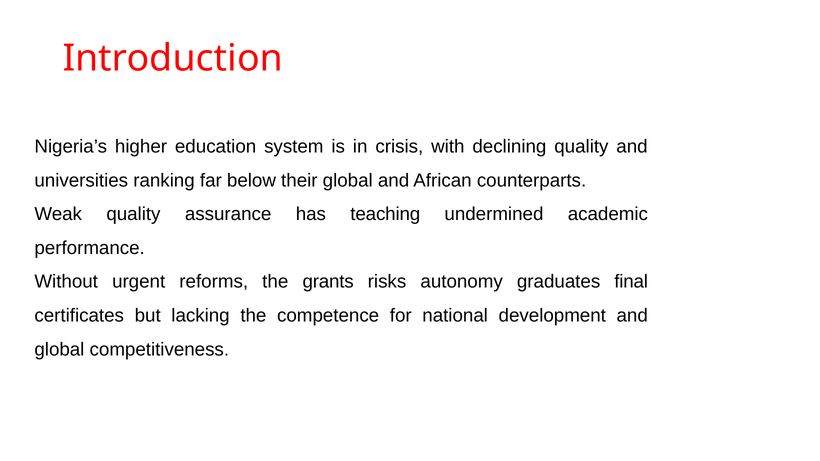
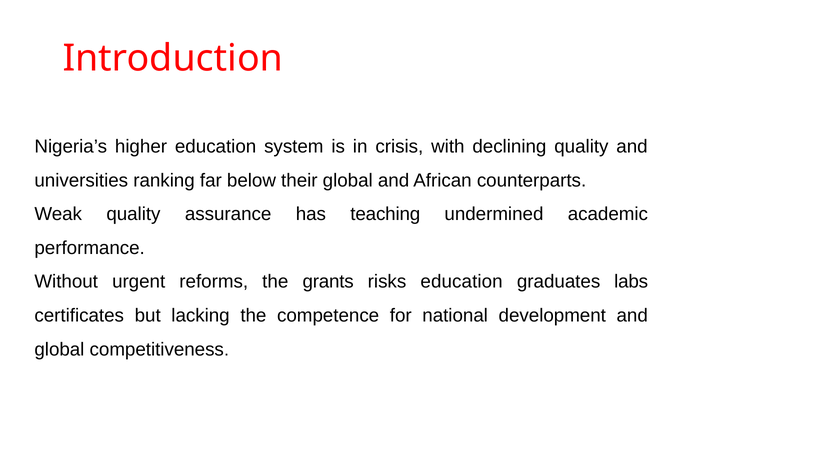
risks autonomy: autonomy -> education (462, 282)
final: final -> labs (631, 282)
